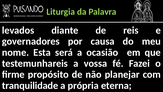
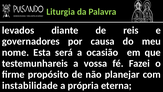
tranquilidade: tranquilidade -> instabilidade (30, 85)
